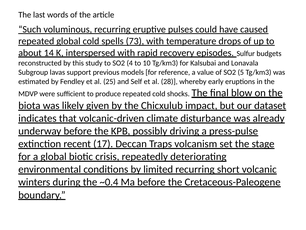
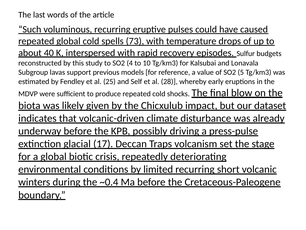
14: 14 -> 40 (49, 53)
recent: recent -> glacial (77, 144)
